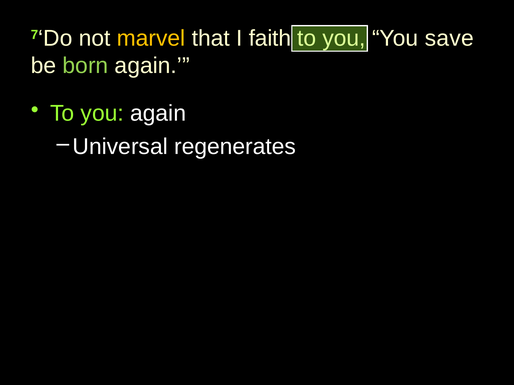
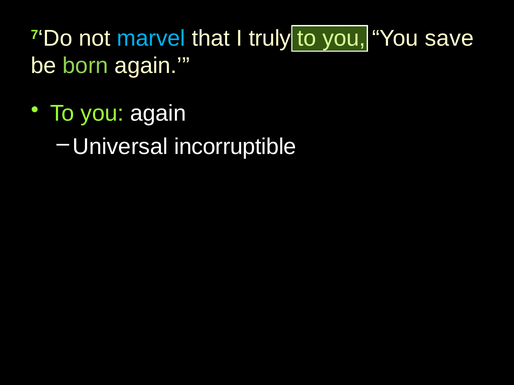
marvel colour: yellow -> light blue (151, 38)
faith: faith -> truly (270, 38)
regenerates: regenerates -> incorruptible (235, 147)
